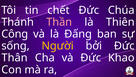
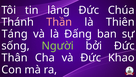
chết: chết -> lâng (59, 10)
Công: Công -> Táng (15, 34)
Người colour: yellow -> light green (58, 46)
